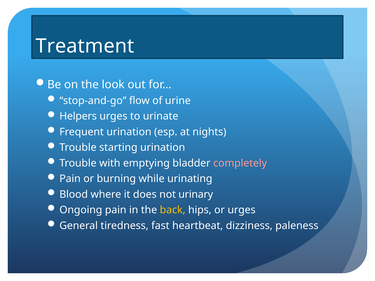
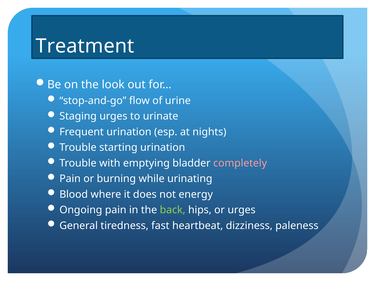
Helpers: Helpers -> Staging (78, 116)
urinary: urinary -> energy (196, 195)
back colour: yellow -> light green (173, 210)
